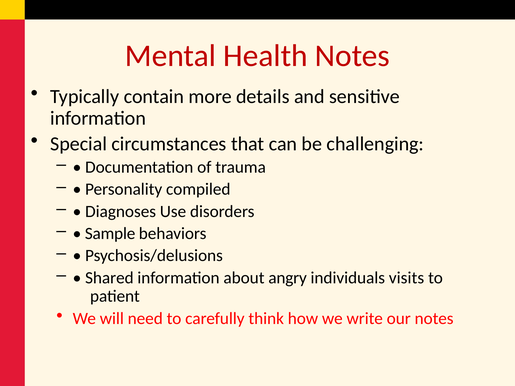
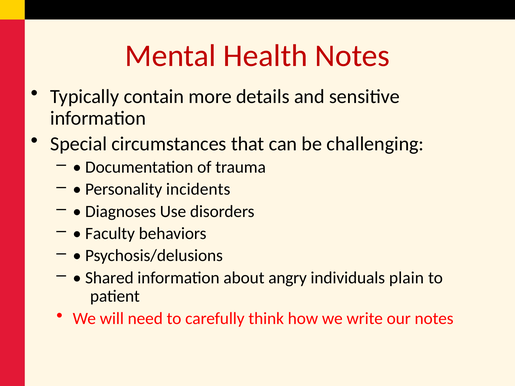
compiled: compiled -> incidents (198, 189)
Sample: Sample -> Faculty (110, 234)
visits: visits -> plain (406, 278)
